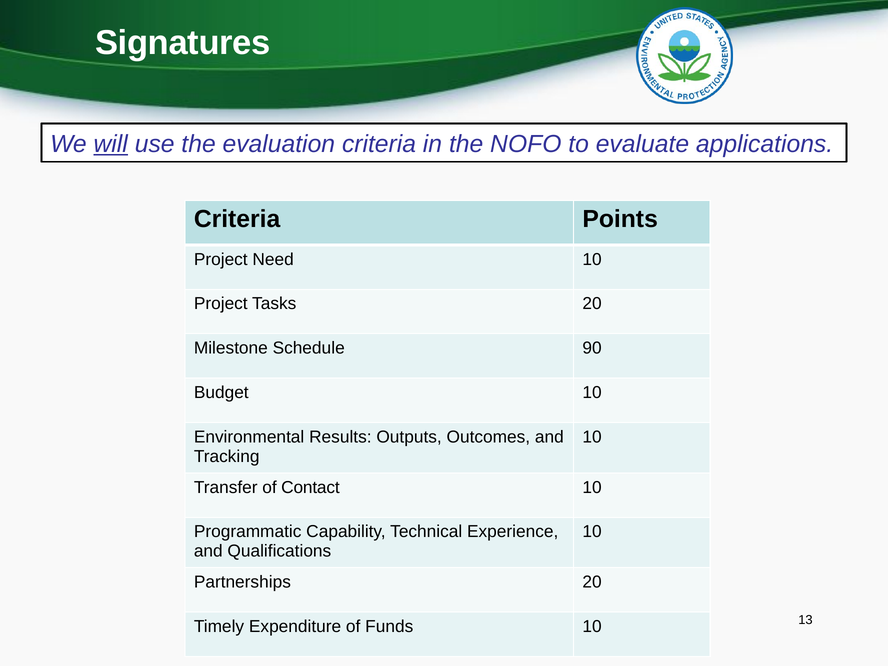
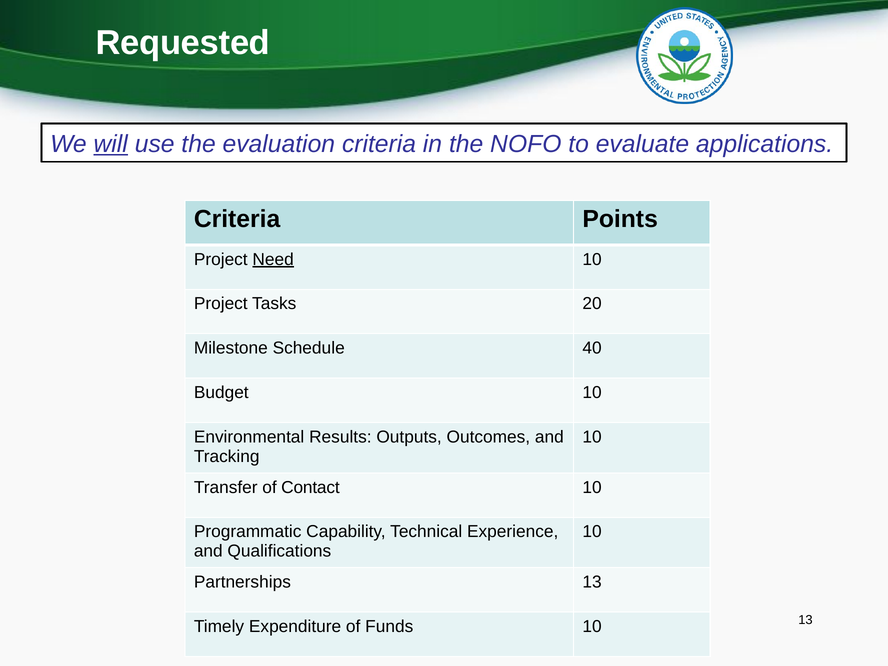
Signatures: Signatures -> Requested (183, 43)
Need underline: none -> present (273, 259)
90: 90 -> 40 (592, 348)
Partnerships 20: 20 -> 13 (592, 582)
